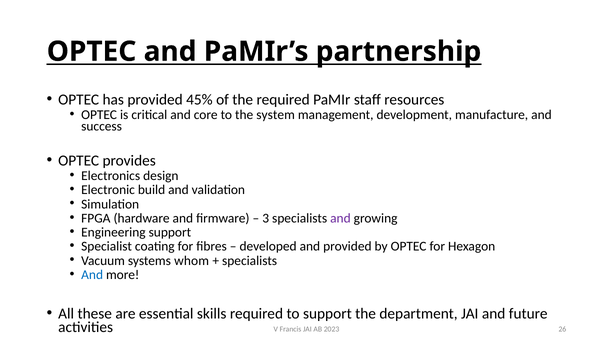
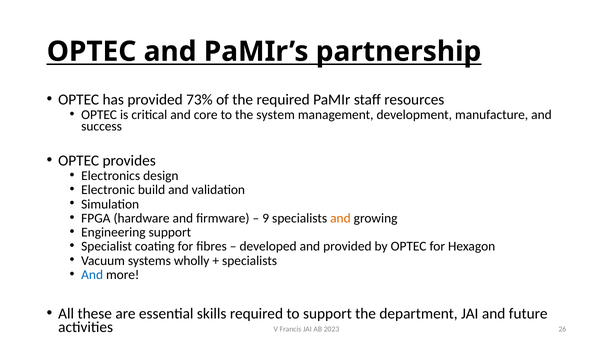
45%: 45% -> 73% (199, 100)
3: 3 -> 9 (266, 218)
and colour: purple -> orange (340, 218)
whom: whom -> wholly (192, 260)
